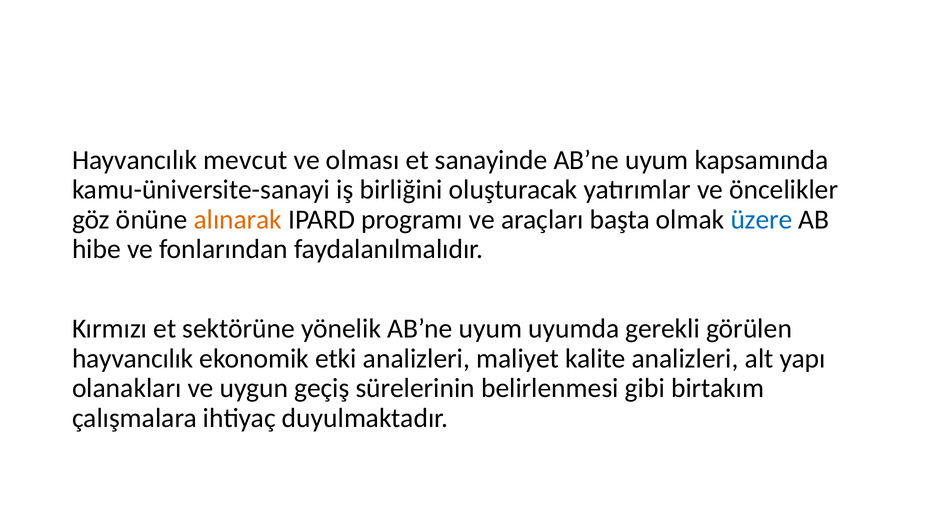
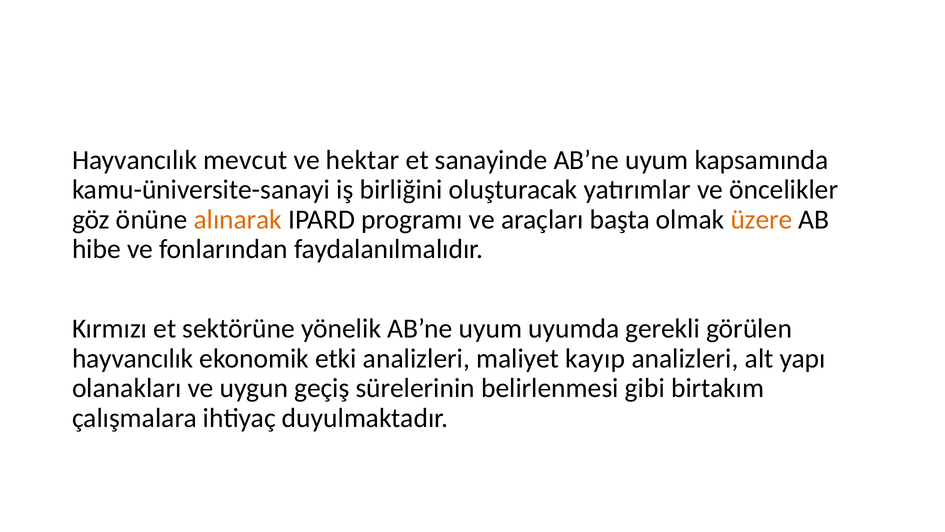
olması: olması -> hektar (363, 160)
üzere colour: blue -> orange (761, 219)
kalite: kalite -> kayıp (595, 358)
